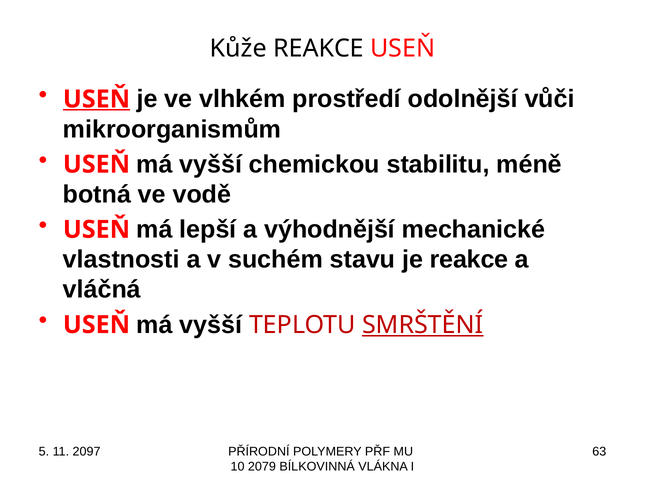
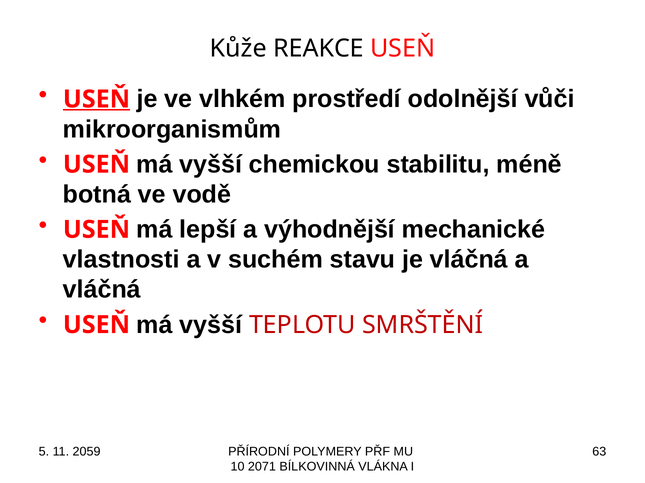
je reakce: reakce -> vláčná (469, 260)
SMRŠTĚNÍ underline: present -> none (423, 325)
2097: 2097 -> 2059 (87, 452)
2079: 2079 -> 2071 (262, 467)
